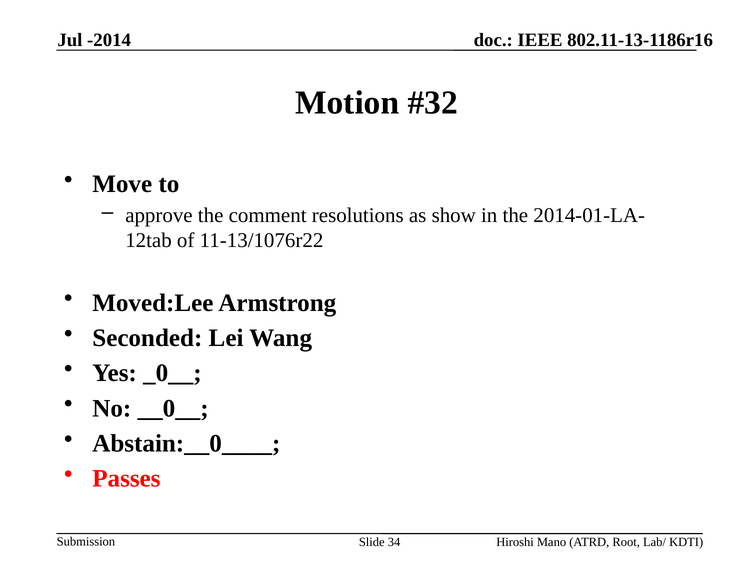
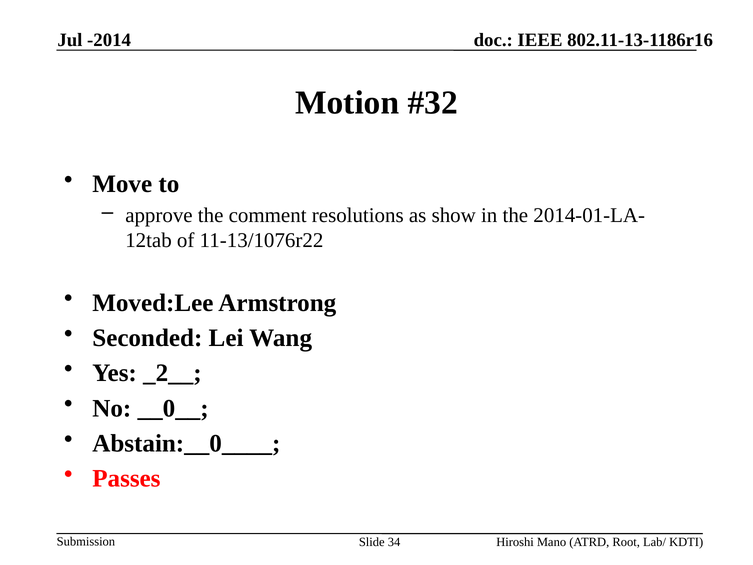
_0__: _0__ -> _2__ (172, 373)
